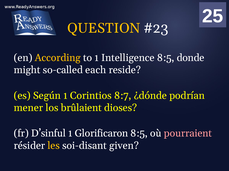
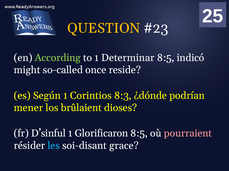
According colour: yellow -> light green (58, 58)
Intelligence: Intelligence -> Determinar (128, 58)
donde: donde -> indicó (191, 58)
each: each -> once (96, 70)
8:7: 8:7 -> 8:3 (123, 96)
les colour: yellow -> light blue (54, 146)
given: given -> grace (124, 146)
